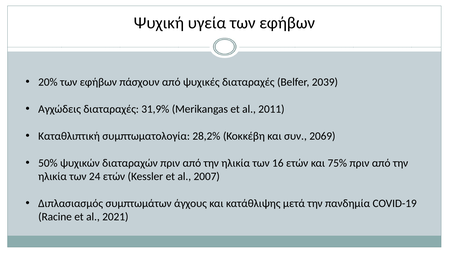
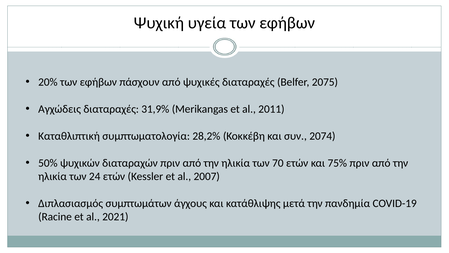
2039: 2039 -> 2075 (325, 82)
2069: 2069 -> 2074 (322, 136)
16: 16 -> 70 (278, 163)
